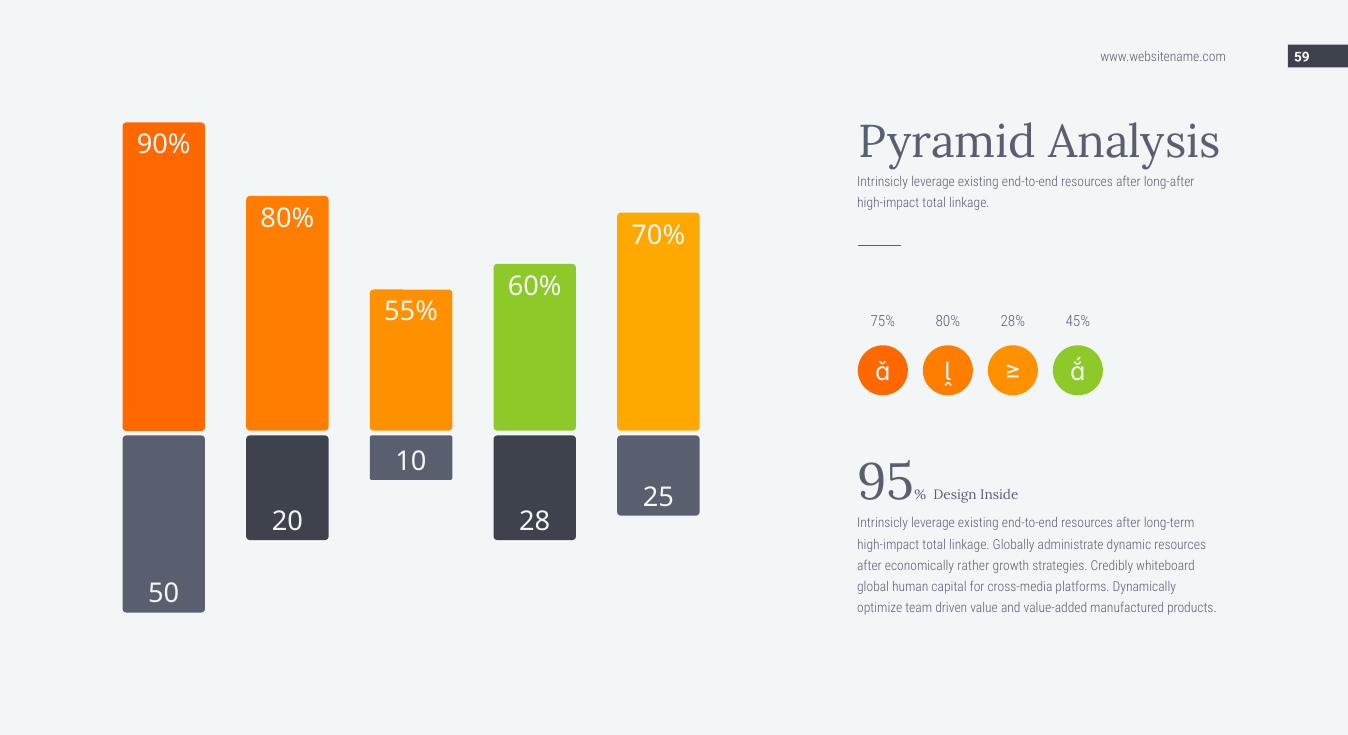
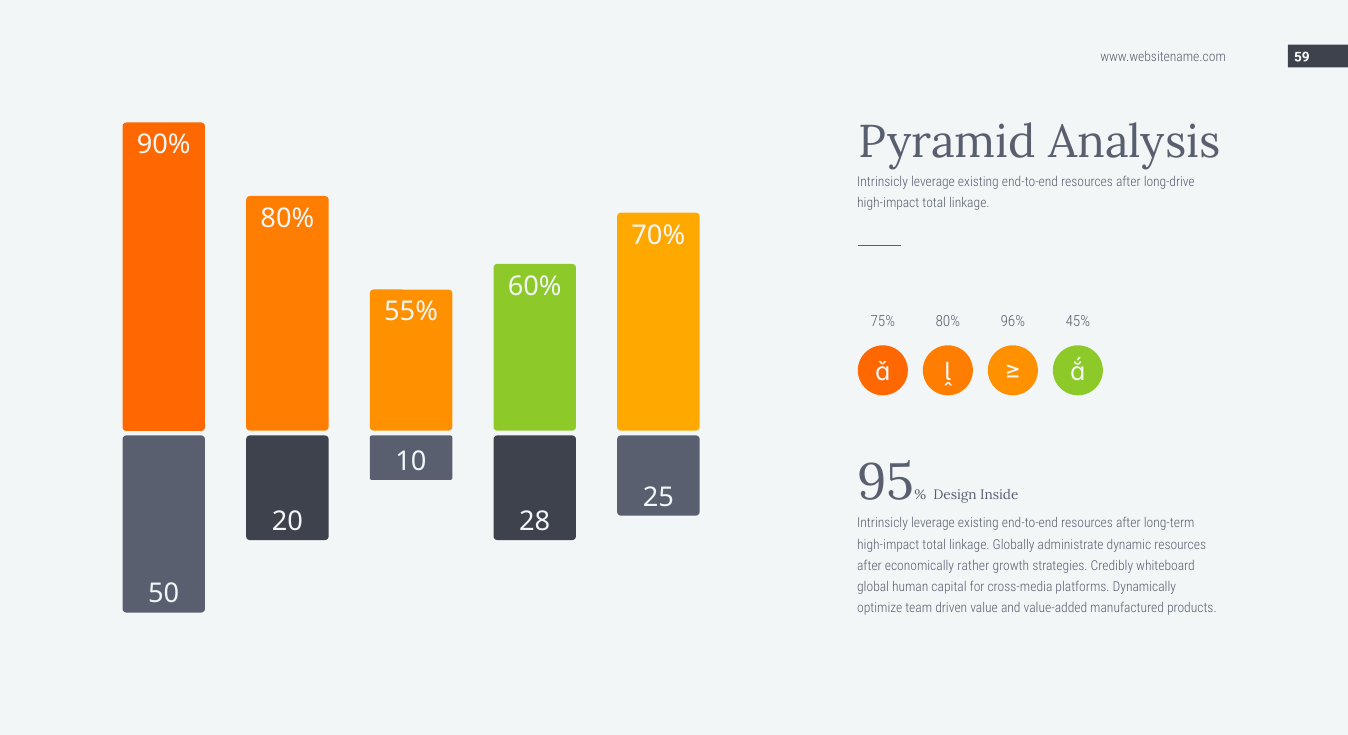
long-after: long-after -> long-drive (1169, 182)
28%: 28% -> 96% (1013, 322)
